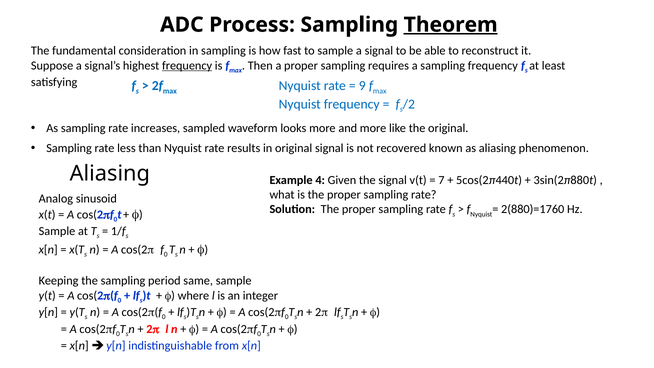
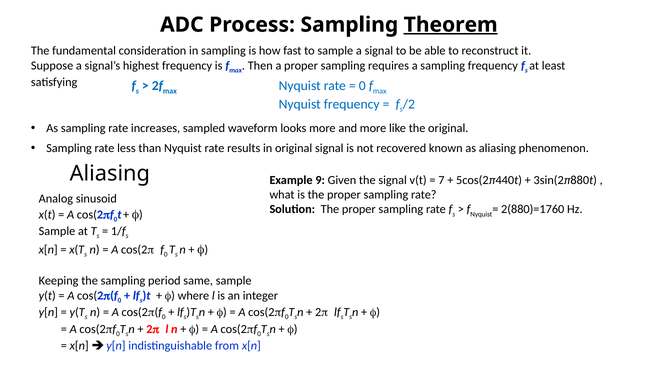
frequency underline: present -> none (187, 66)
9: 9 -> 0 (362, 86)
4: 4 -> 9 (320, 180)
